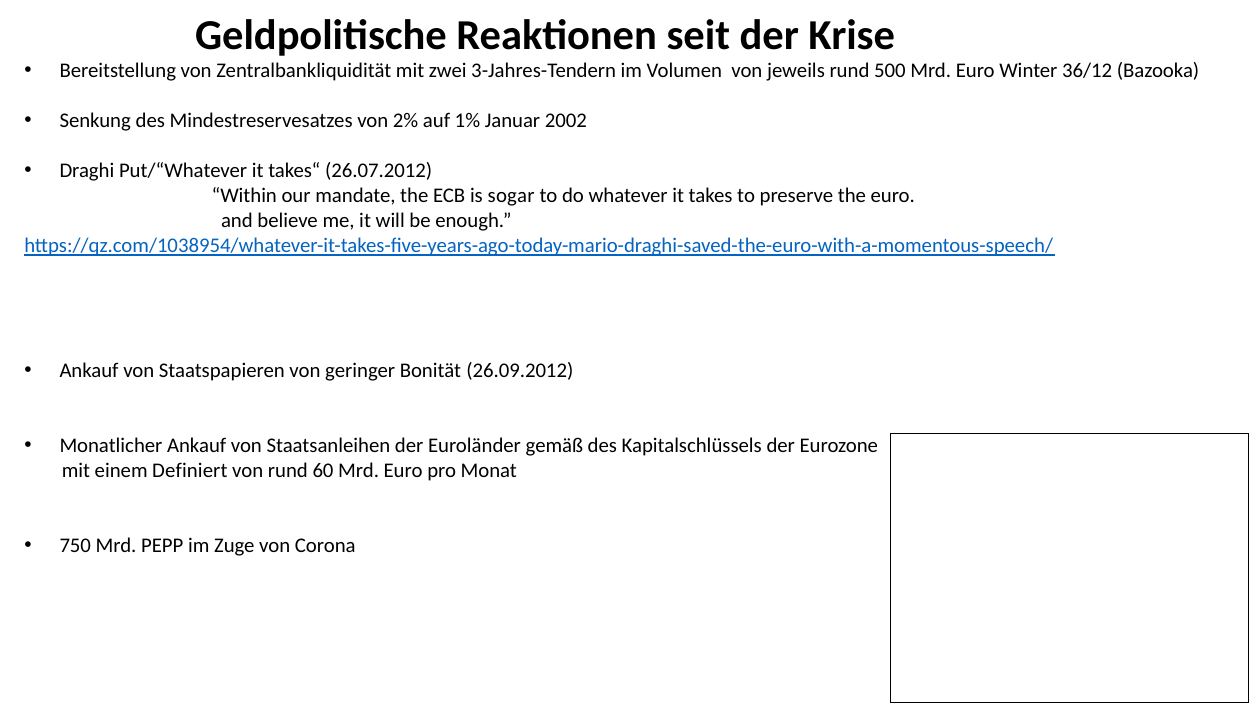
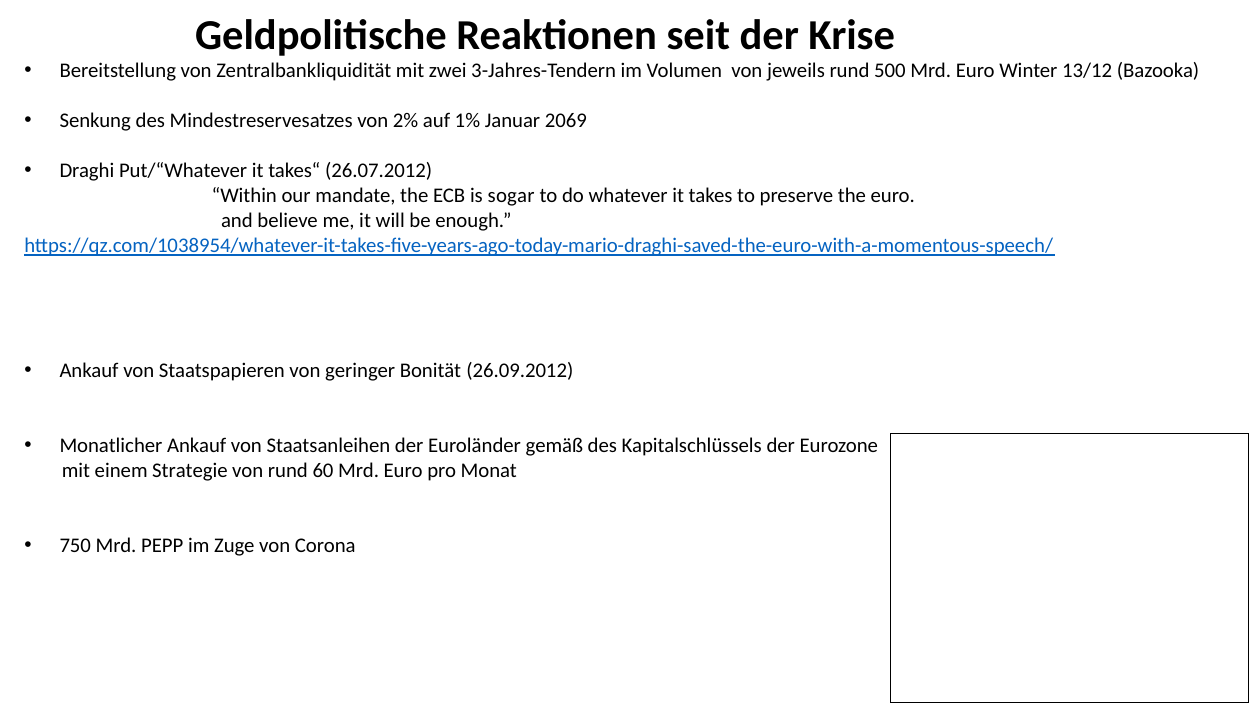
36/12: 36/12 -> 13/12 (1087, 71)
2002: 2002 -> 2069 (566, 121)
Definiert: Definiert -> Strategie (190, 471)
